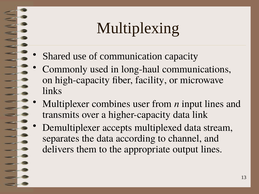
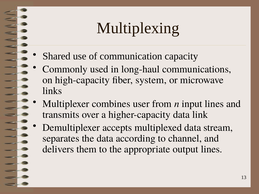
facility: facility -> system (151, 80)
